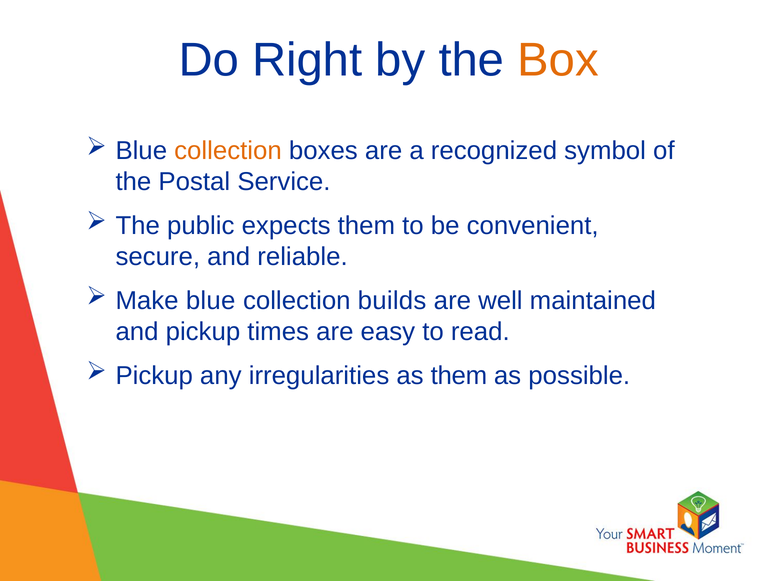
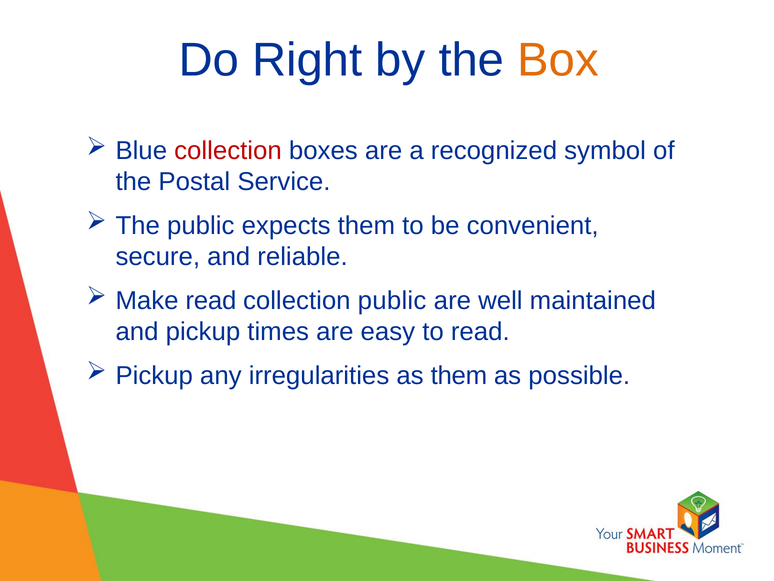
collection colour: orange -> red (228, 151)
Make blue: blue -> read (211, 300)
collection builds: builds -> public (392, 300)
